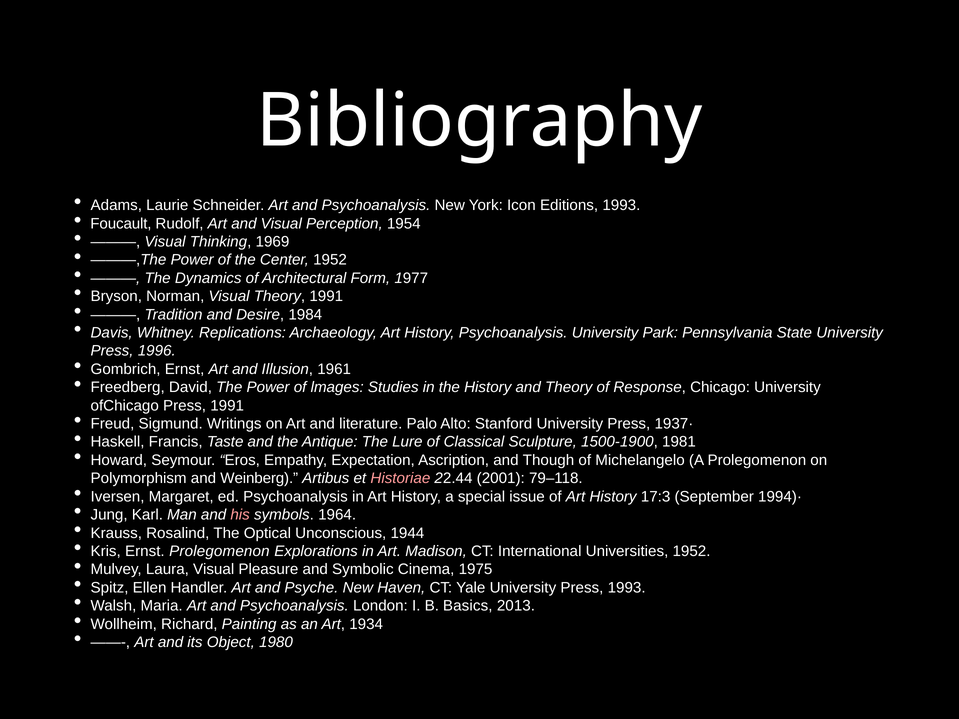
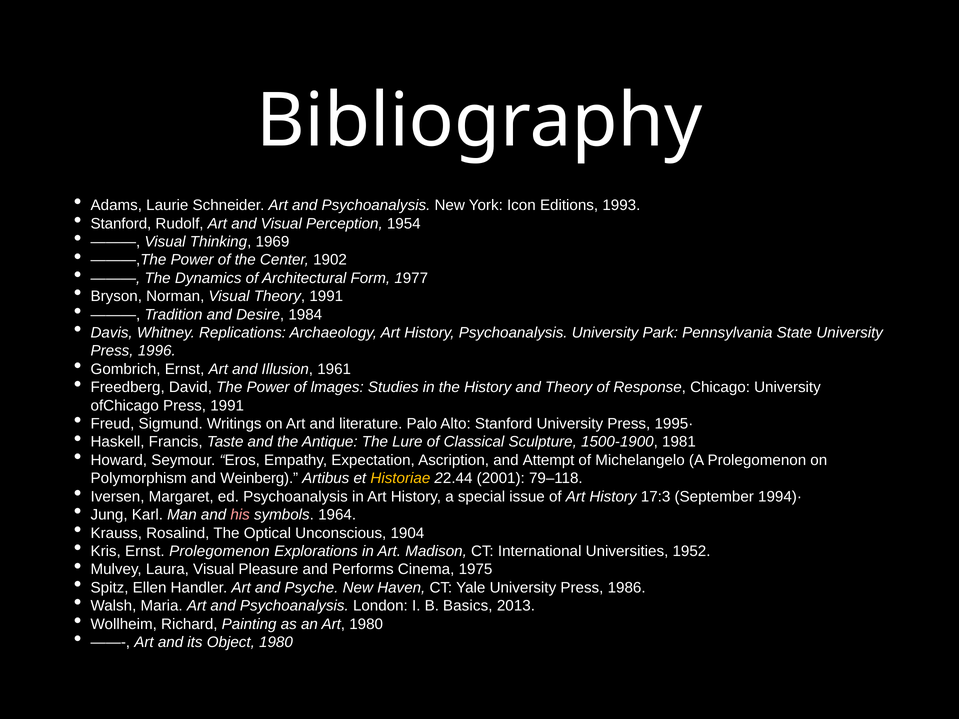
Foucault: Foucault -> Stanford (121, 224)
Center 1952: 1952 -> 1902 (330, 260)
1937·: 1937· -> 1995· (674, 424)
Though: Though -> Attempt (549, 460)
Historiae colour: pink -> yellow (400, 479)
1944: 1944 -> 1904 (407, 533)
Symbolic: Symbolic -> Performs (363, 570)
Press 1993: 1993 -> 1986 (627, 588)
Art 1934: 1934 -> 1980 (366, 624)
